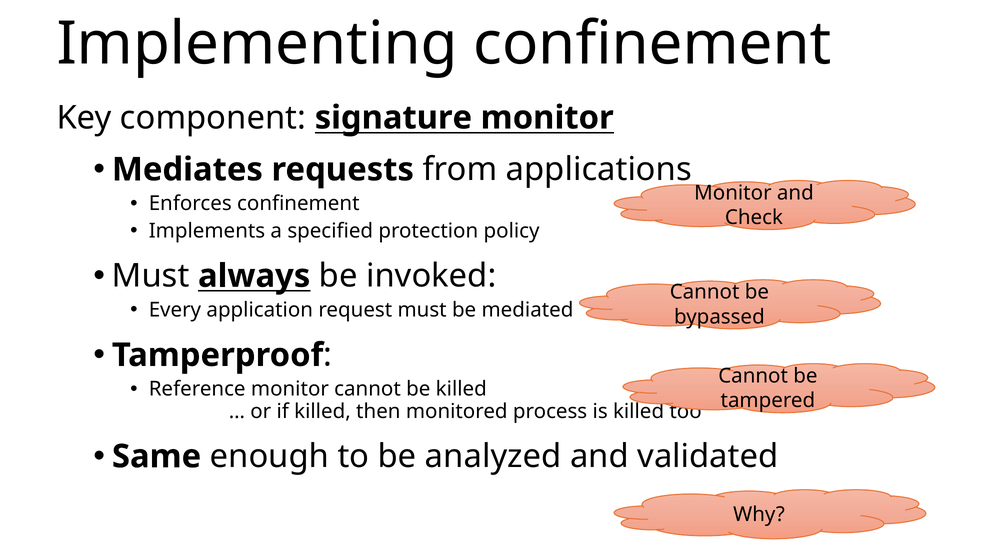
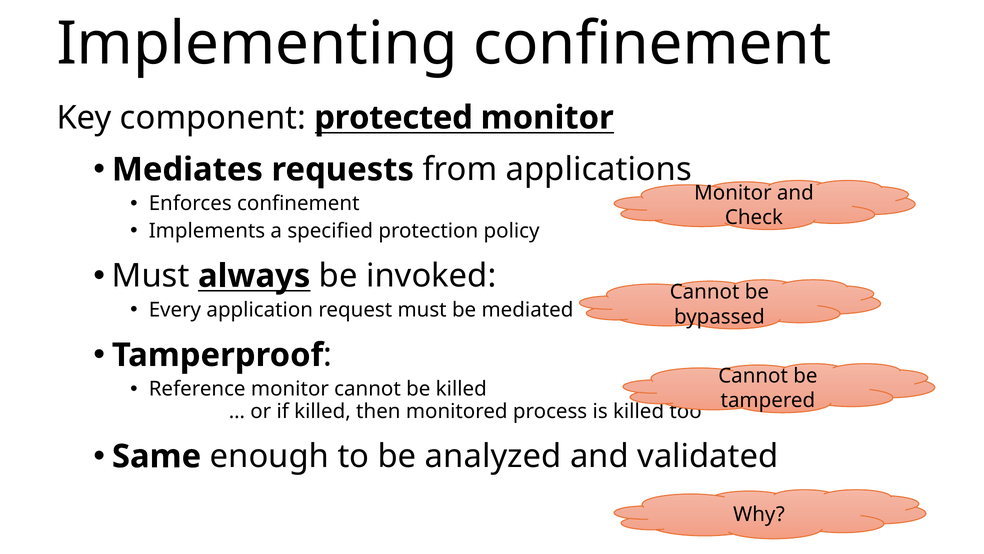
signature: signature -> protected (394, 118)
